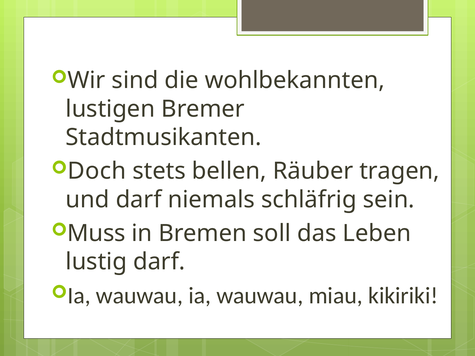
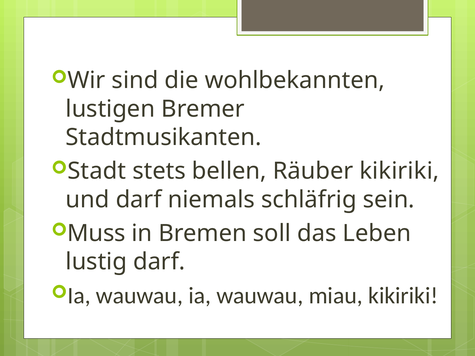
Doch: Doch -> Stadt (97, 171)
Räuber tragen: tragen -> kikiriki (399, 171)
